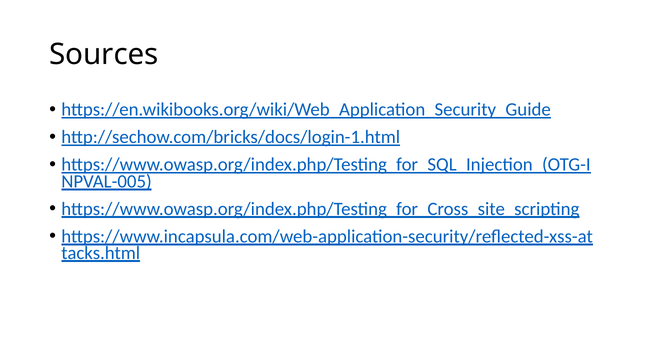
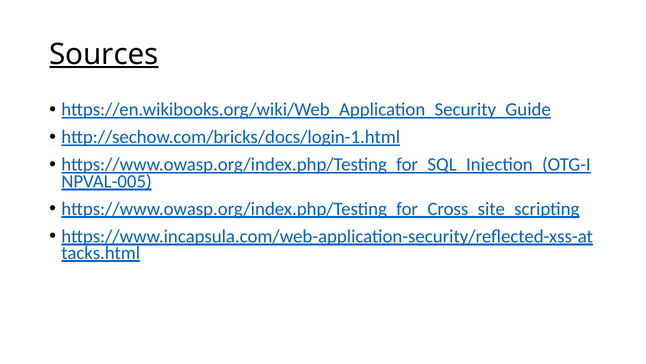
Sources underline: none -> present (104, 54)
